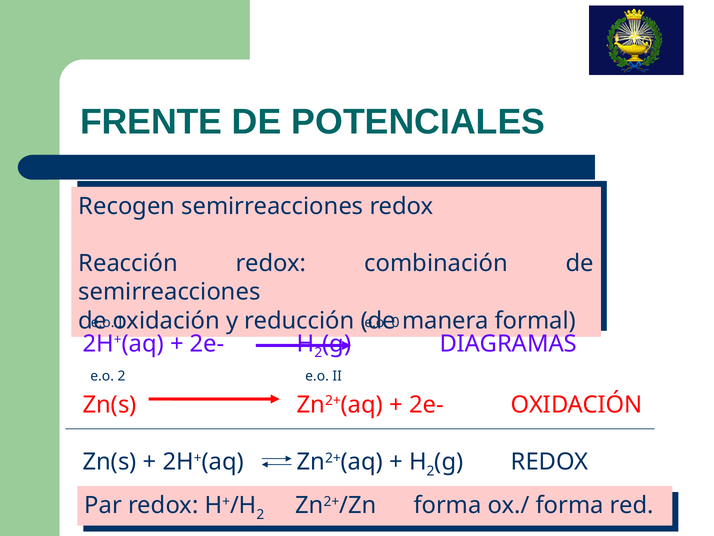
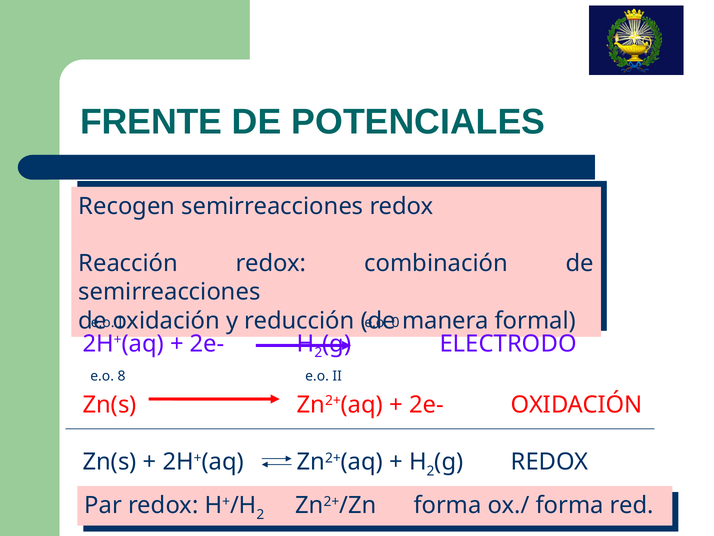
DIAGRAMAS: DIAGRAMAS -> ELECTRODO (508, 343)
e.o 2: 2 -> 8 (121, 376)
